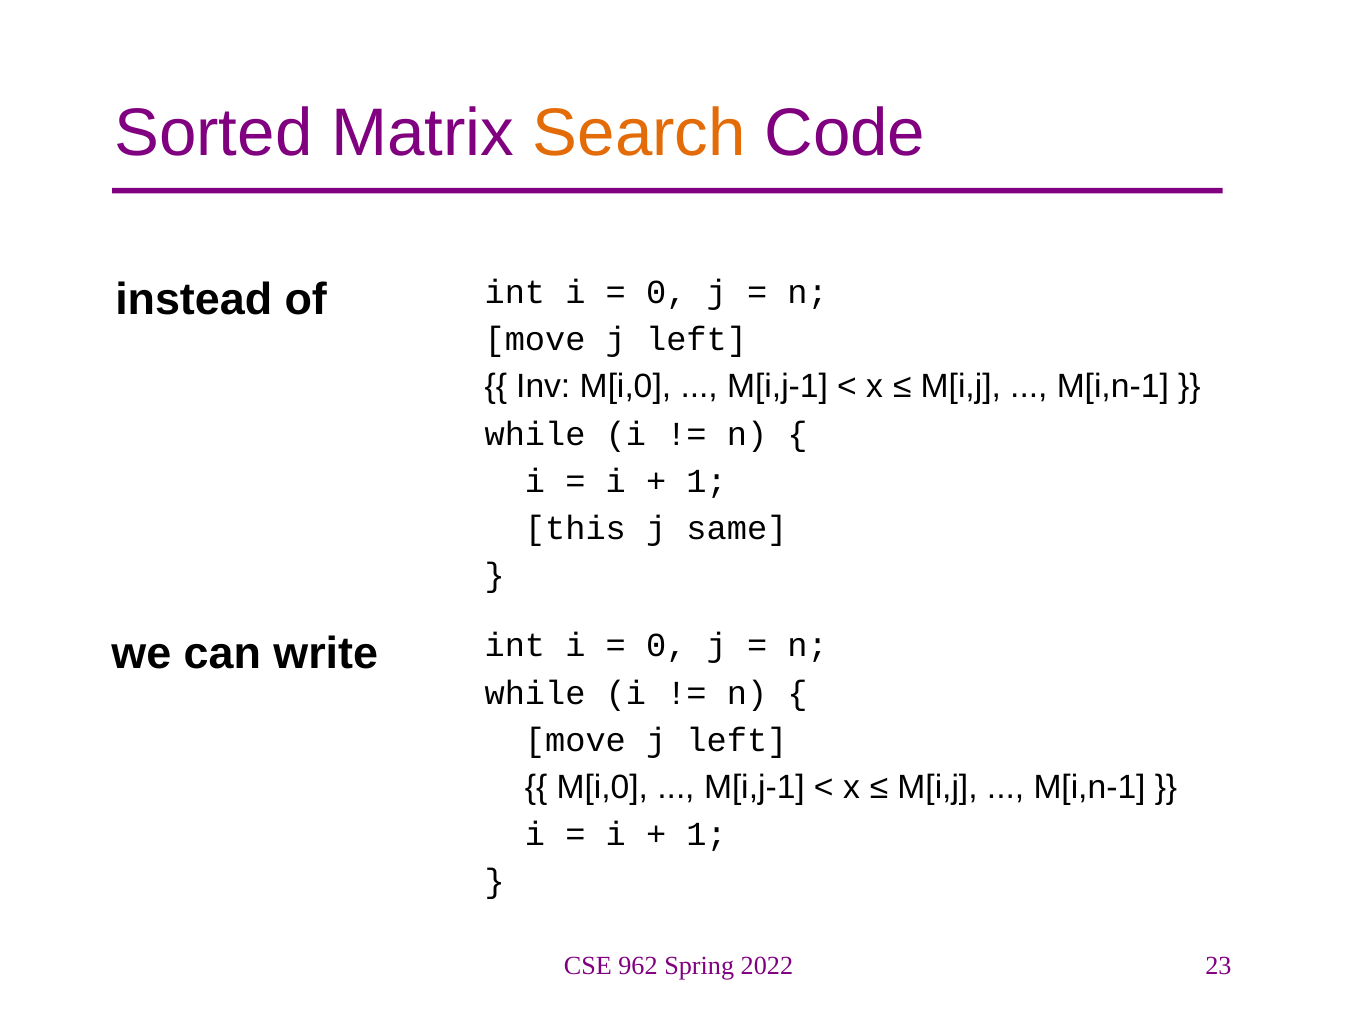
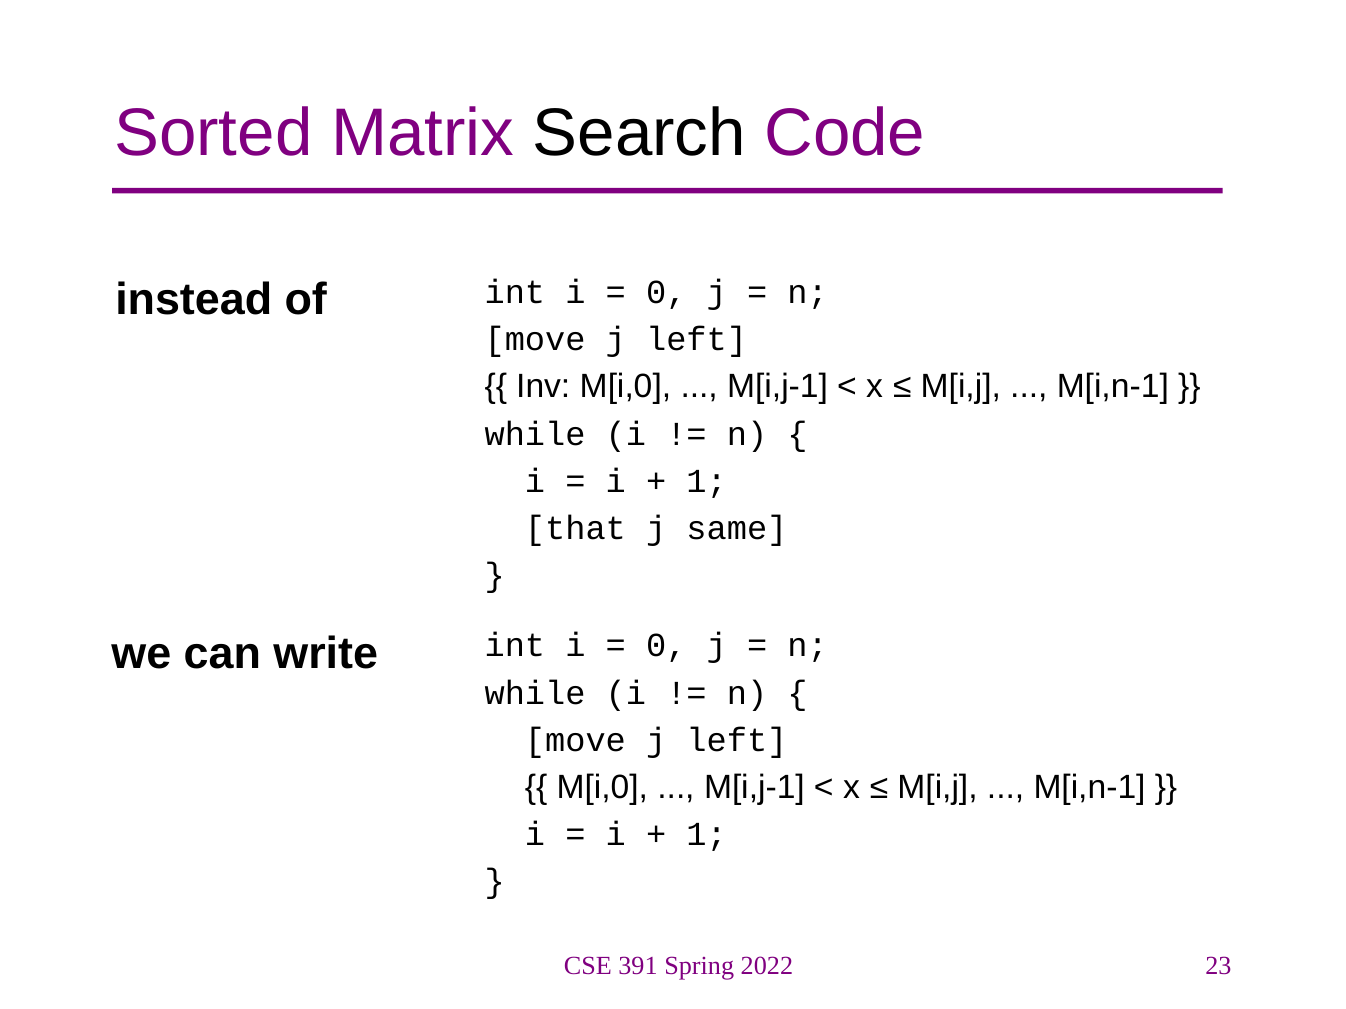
Search colour: orange -> black (639, 134)
this: this -> that (575, 528)
962: 962 -> 391 (638, 966)
